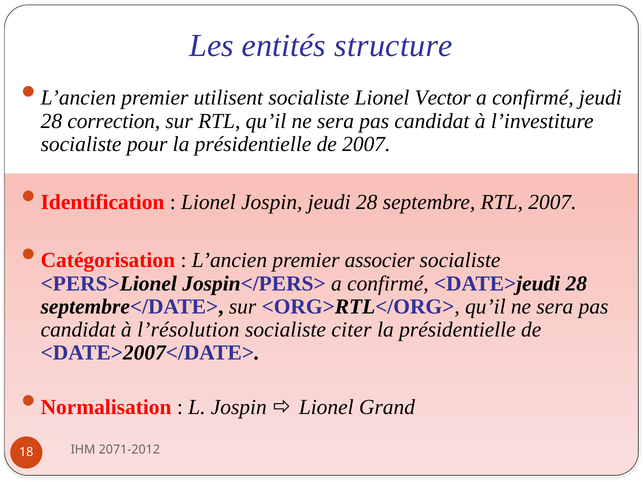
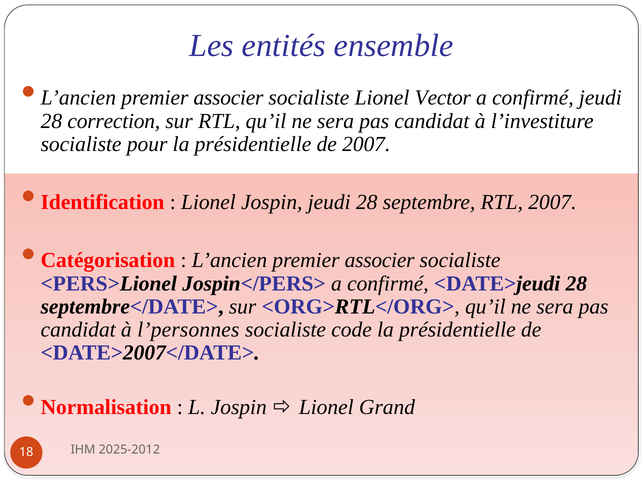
structure: structure -> ensemble (394, 45)
utilisent: utilisent -> associer (229, 98)
l’résolution: l’résolution -> l’personnes (188, 330)
citer: citer -> code (352, 330)
2071-2012: 2071-2012 -> 2025-2012 (129, 450)
